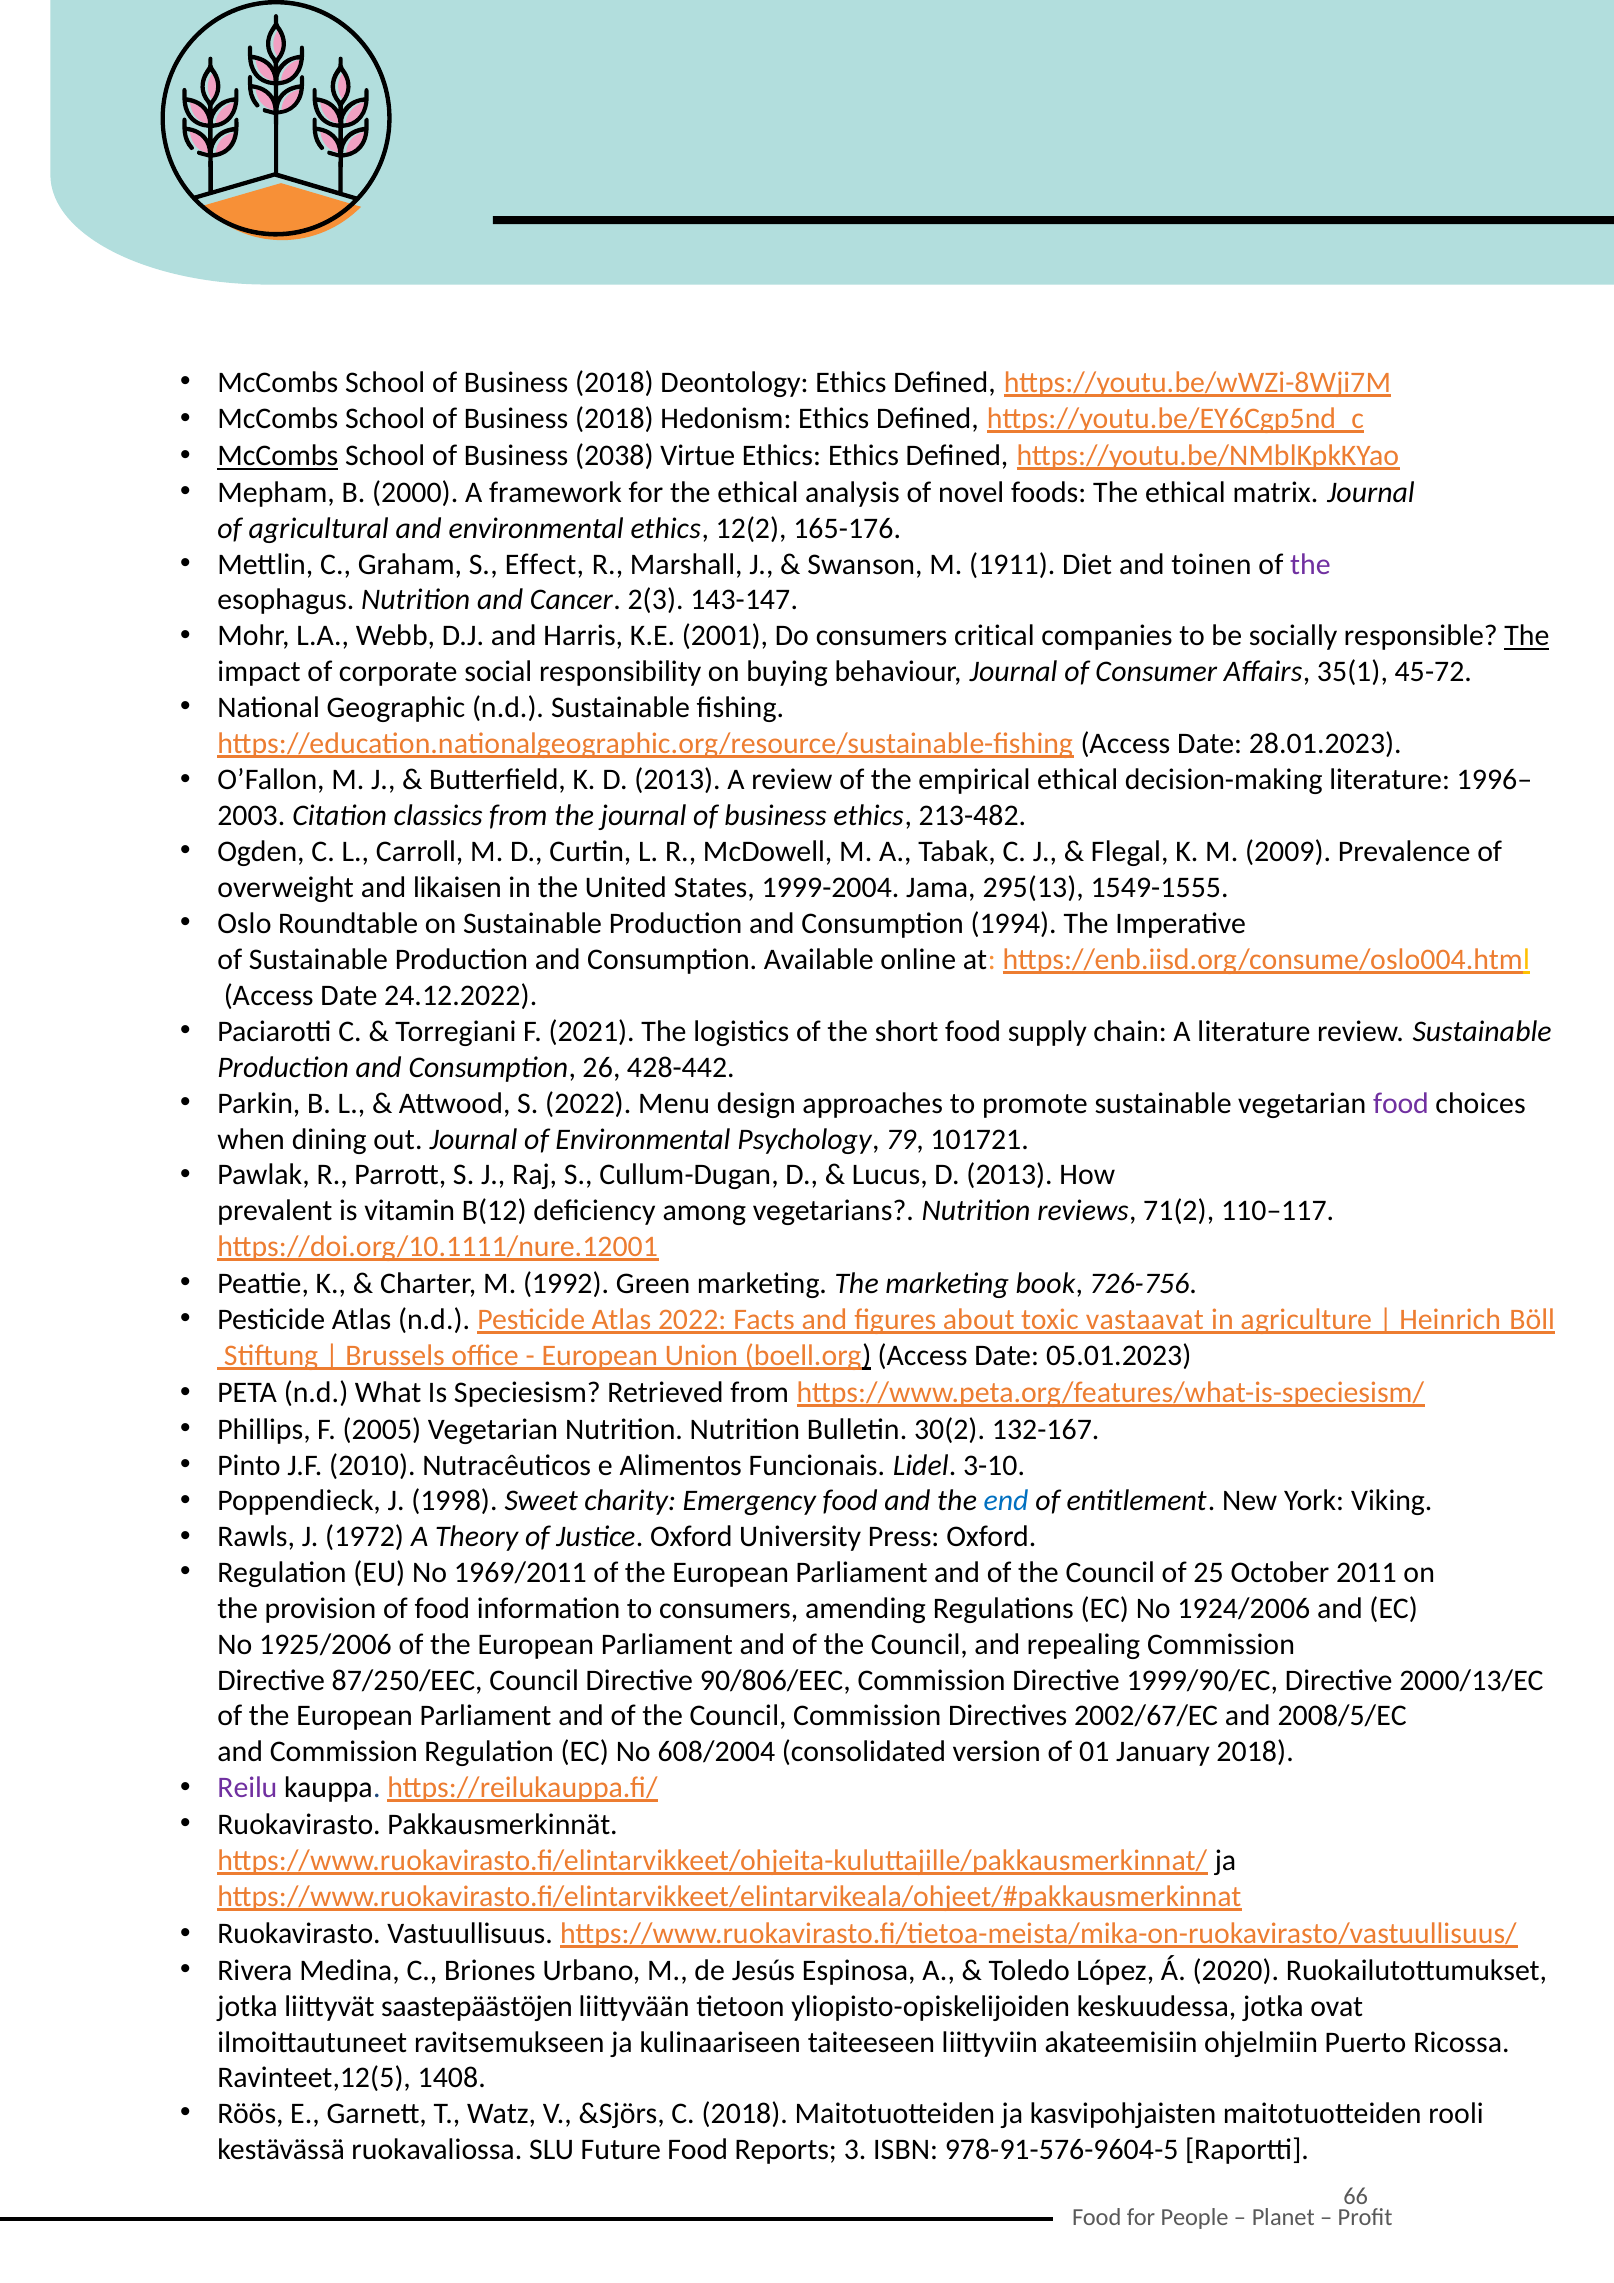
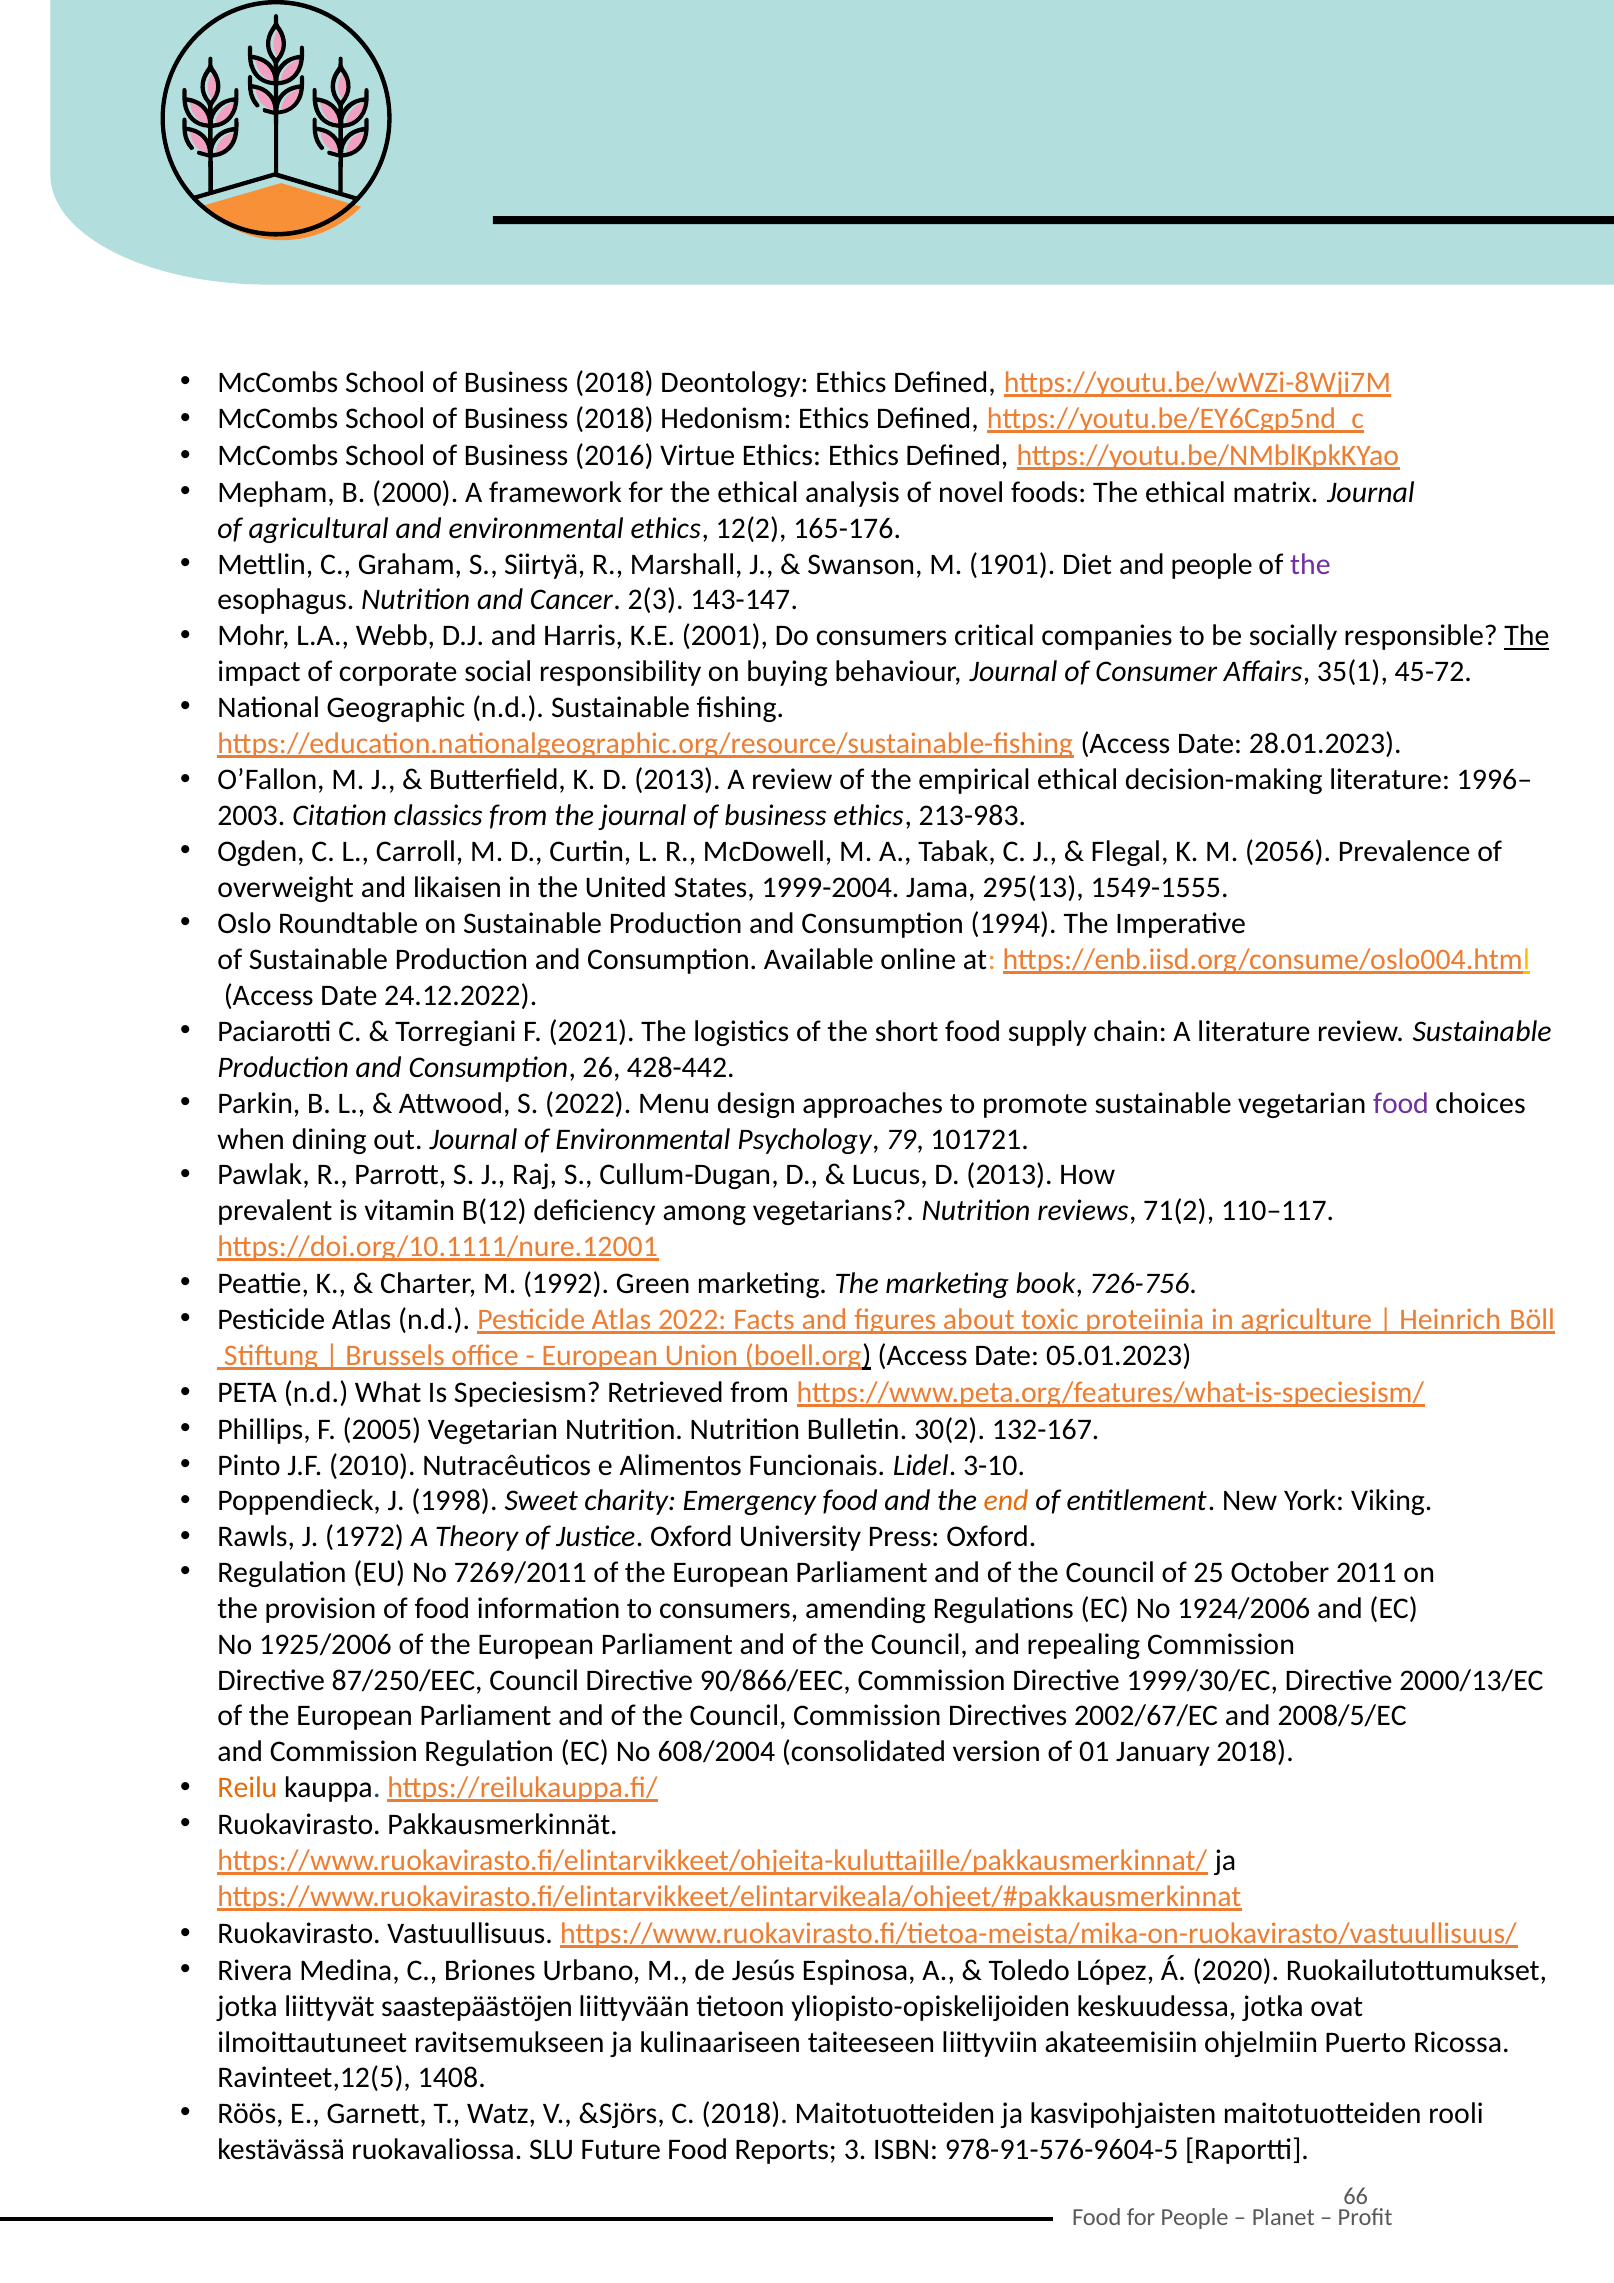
McCombs underline: present -> none (278, 456)
2038: 2038 -> 2016 (614, 456)
Effect: Effect -> Siirtyä (545, 564)
1911: 1911 -> 1901 (1012, 564)
and toinen: toinen -> people (1212, 564)
213-482: 213-482 -> 213-983 (972, 816)
2009: 2009 -> 2056 (1288, 852)
vastaavat: vastaavat -> proteiinia (1145, 1319)
end colour: blue -> orange (1006, 1501)
1969/2011: 1969/2011 -> 7269/2011 (520, 1573)
90/806/EEC: 90/806/EEC -> 90/866/EEC (775, 1680)
1999/90/EC: 1999/90/EC -> 1999/30/EC (1202, 1680)
Reilu colour: purple -> orange (247, 1787)
